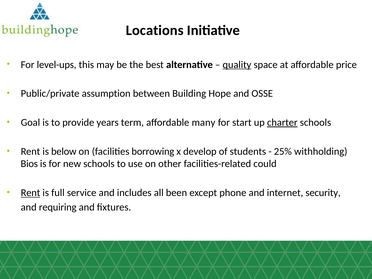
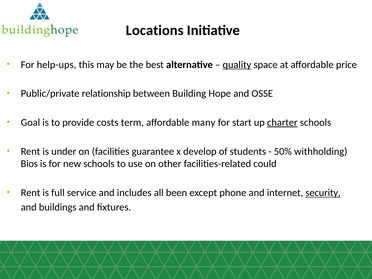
level-ups: level-ups -> help-ups (57, 65)
assumption: assumption -> relationship (106, 94)
years: years -> costs (108, 122)
below: below -> under (64, 151)
borrowing: borrowing -> guarantee (153, 151)
25%: 25% -> 50% (283, 151)
Rent underline: present -> none (31, 193)
security underline: none -> present (323, 193)
requiring: requiring -> buildings (58, 207)
